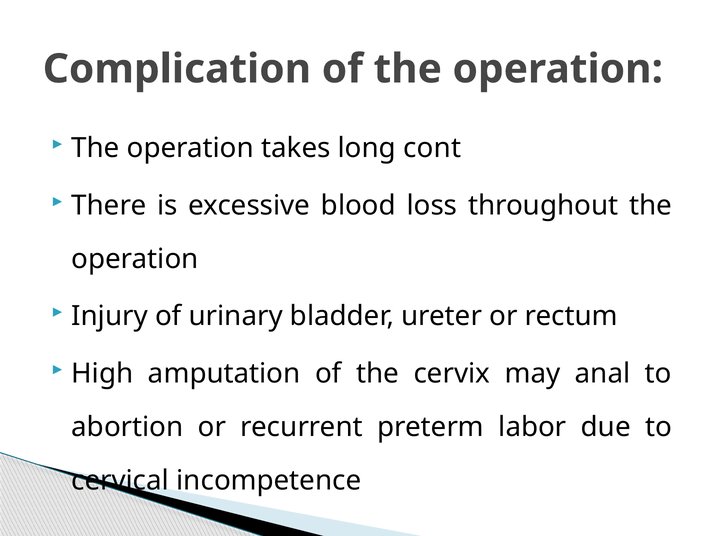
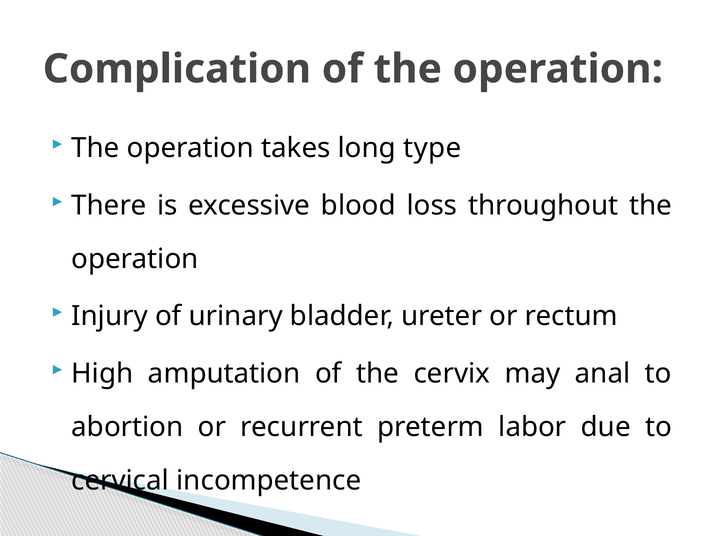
cont: cont -> type (432, 148)
